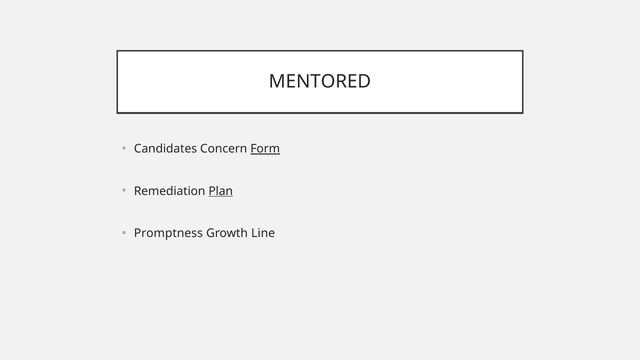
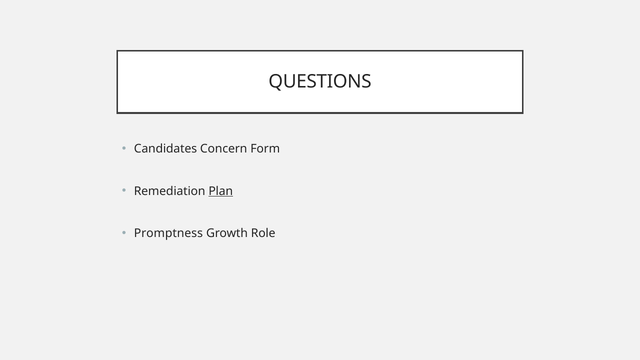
MENTORED: MENTORED -> QUESTIONS (320, 82)
Form underline: present -> none (265, 149)
Line: Line -> Role (263, 233)
